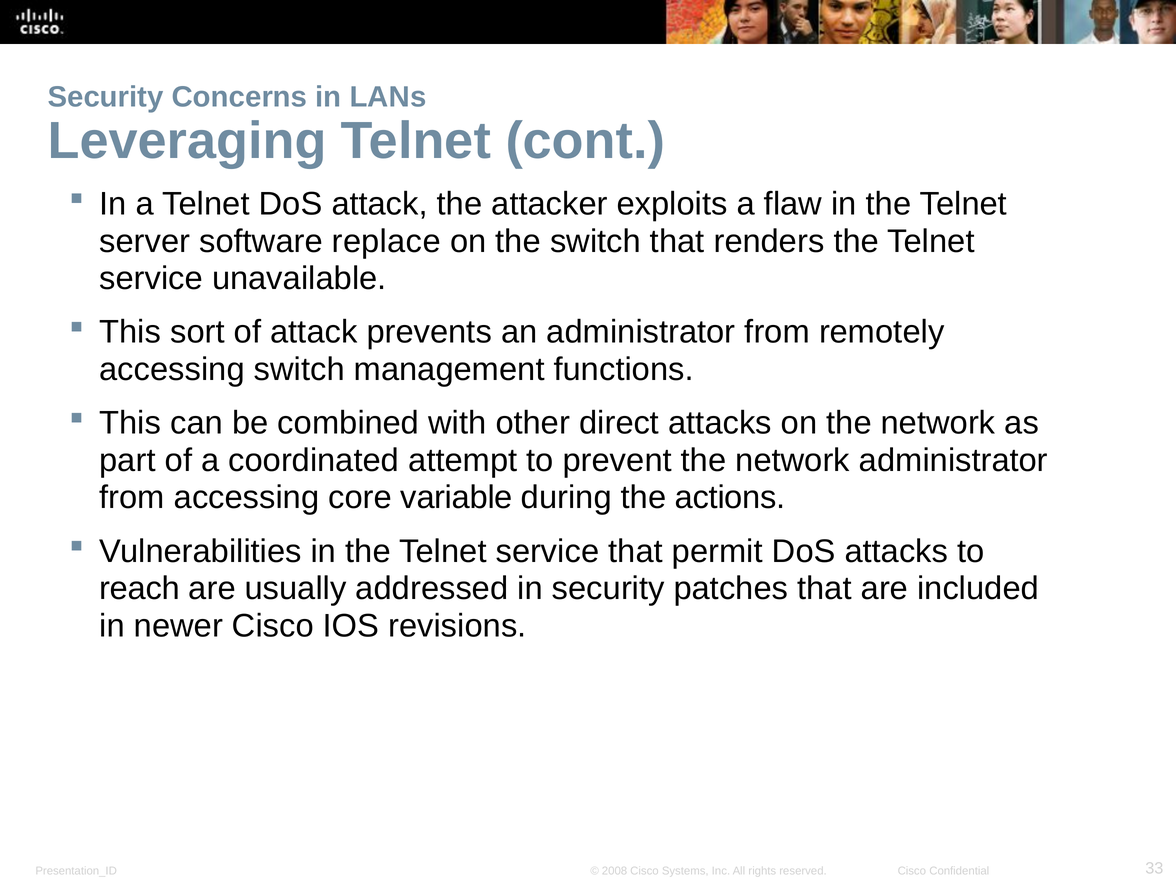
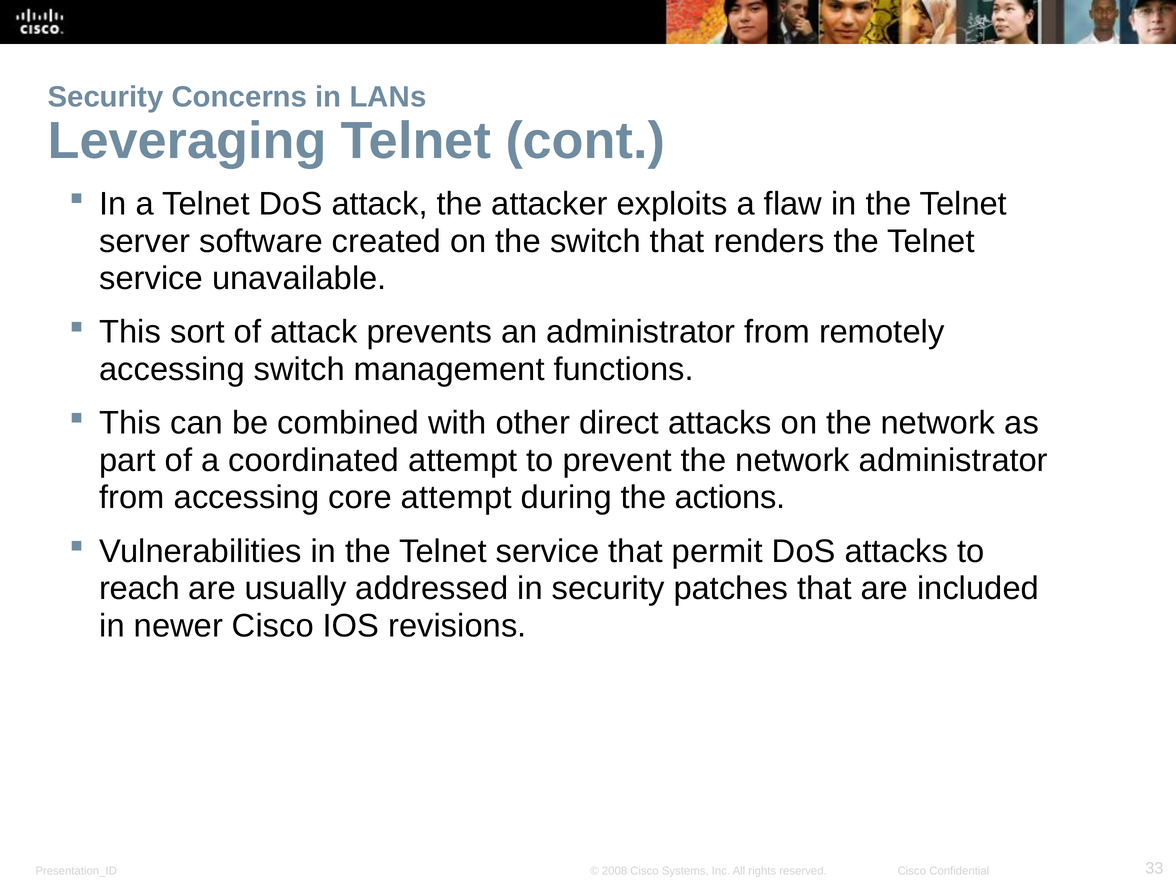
replace: replace -> created (386, 241)
core variable: variable -> attempt (456, 498)
